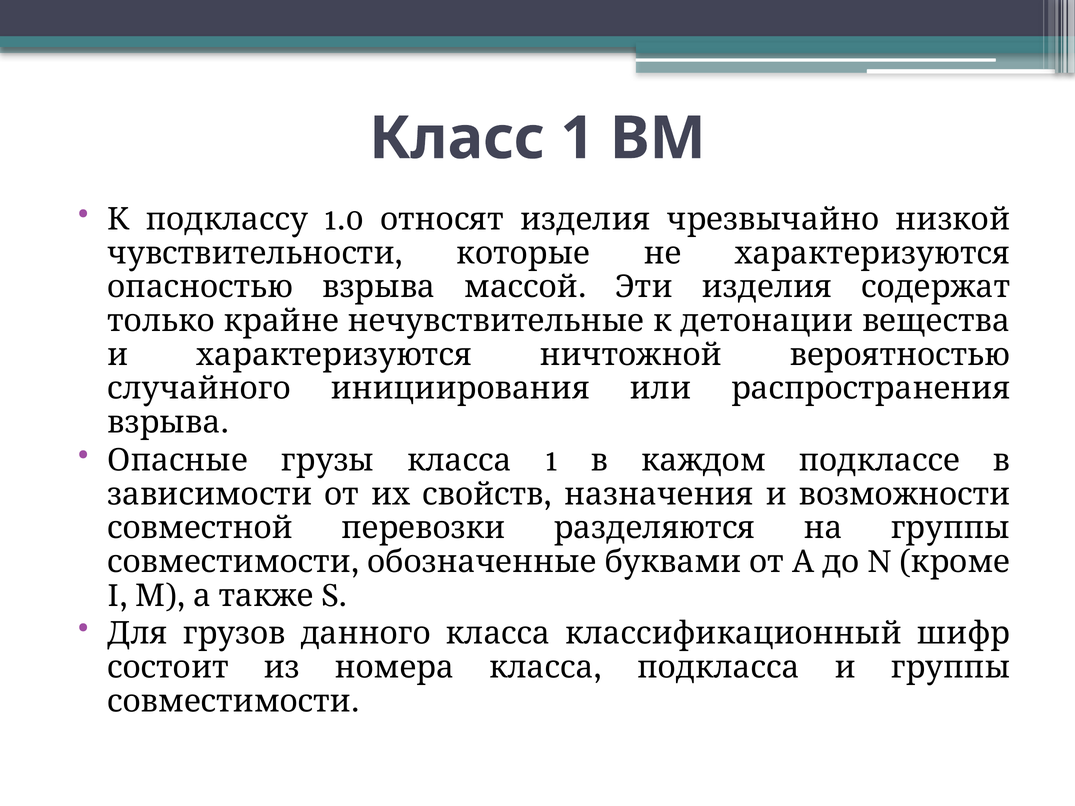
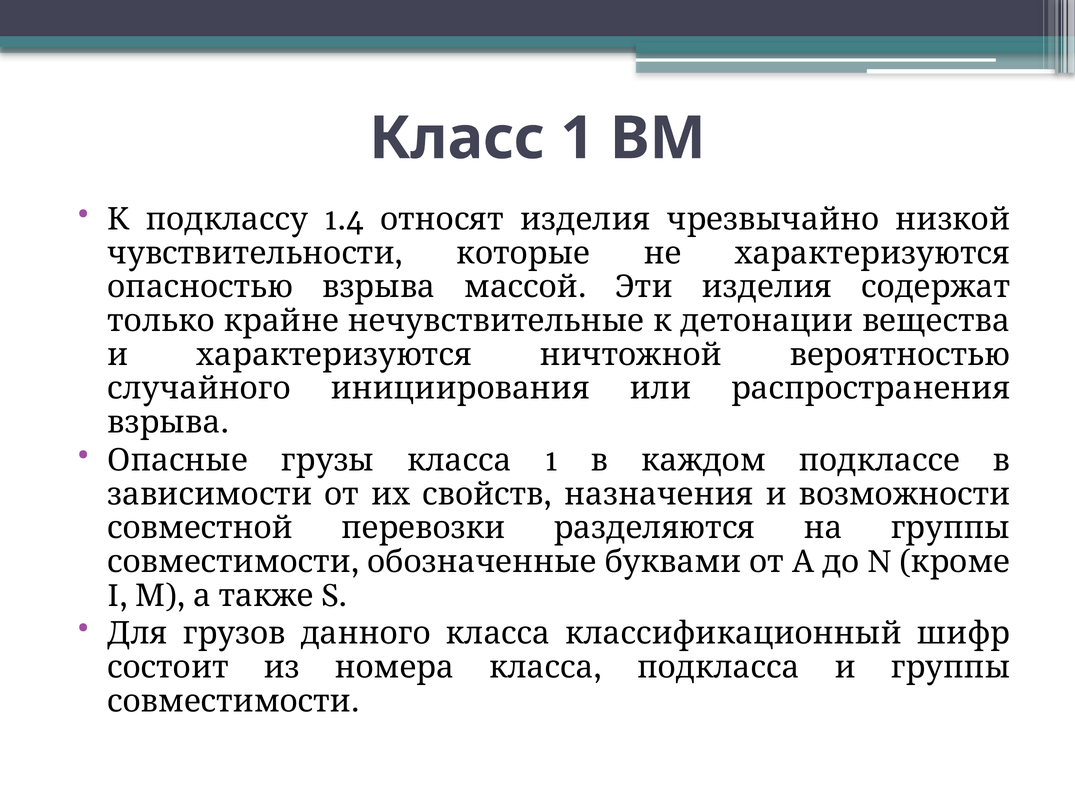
1.0: 1.0 -> 1.4 (344, 219)
